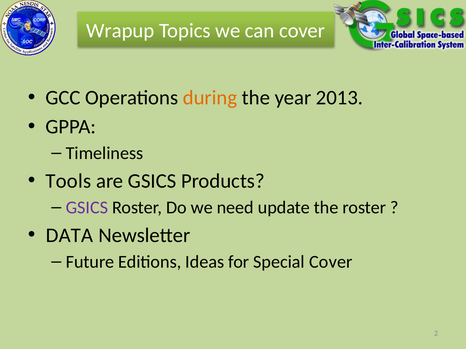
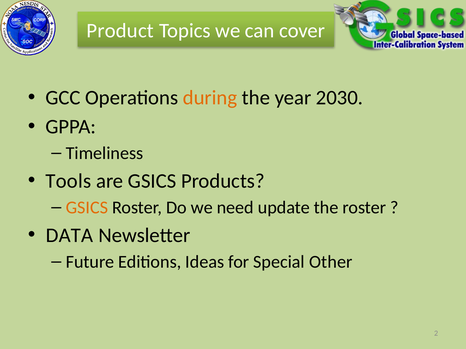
Wrapup: Wrapup -> Product (120, 31)
2013: 2013 -> 2030 (340, 98)
GSICS colour: purple -> orange (87, 208)
Special Cover: Cover -> Other (331, 262)
